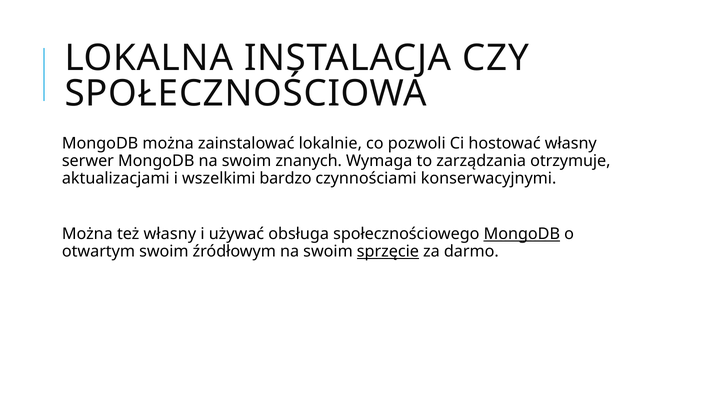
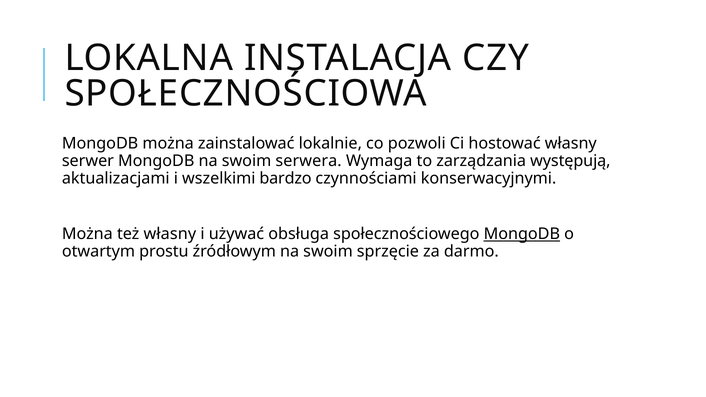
znanych: znanych -> serwera (309, 161)
otrzymuje: otrzymuje -> występują (570, 161)
otwartym swoim: swoim -> prostu (164, 251)
sprzęcie underline: present -> none (388, 251)
